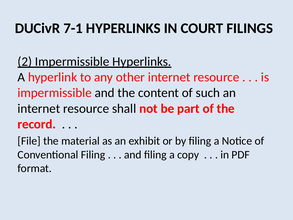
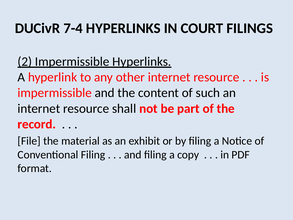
7-1: 7-1 -> 7-4 (73, 28)
